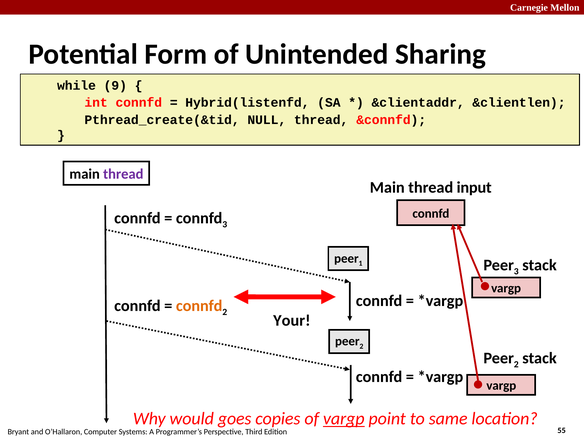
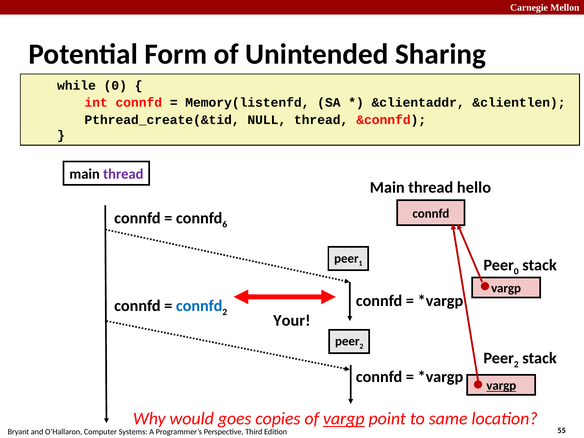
while 9: 9 -> 0 (115, 86)
Hybrid(listenfd: Hybrid(listenfd -> Memory(listenfd (247, 103)
input: input -> hello (474, 187)
connfd 3: 3 -> 6 (225, 224)
3: 3 -> 0 (516, 271)
connfd colour: orange -> blue (199, 306)
vargp underline: none -> present (501, 386)
